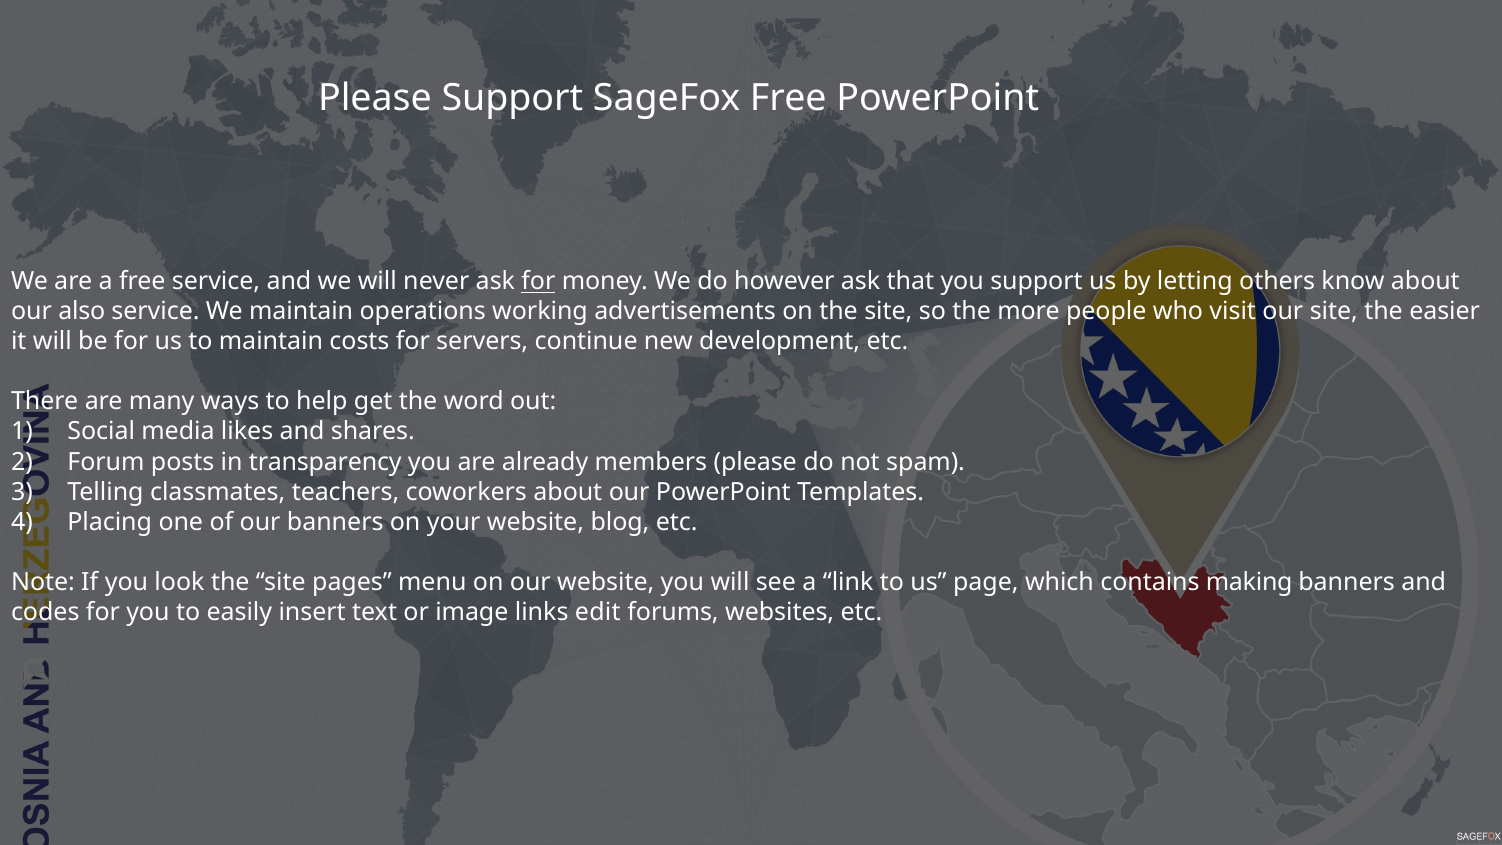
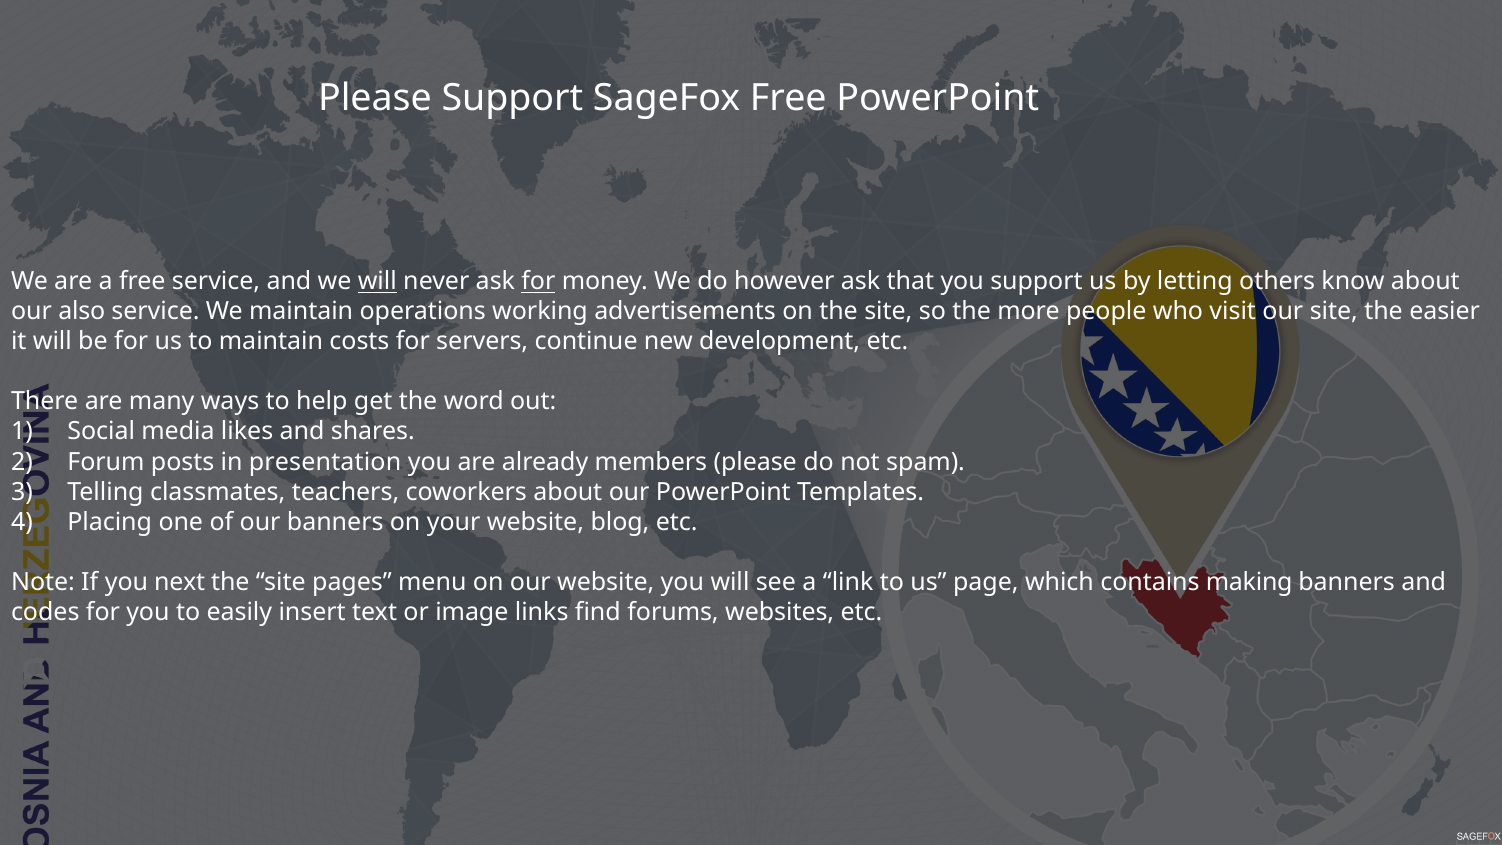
will underline: none -> present (377, 282)
transparency: transparency -> presentation (325, 462)
look: look -> next (180, 582)
edit: edit -> find (598, 612)
